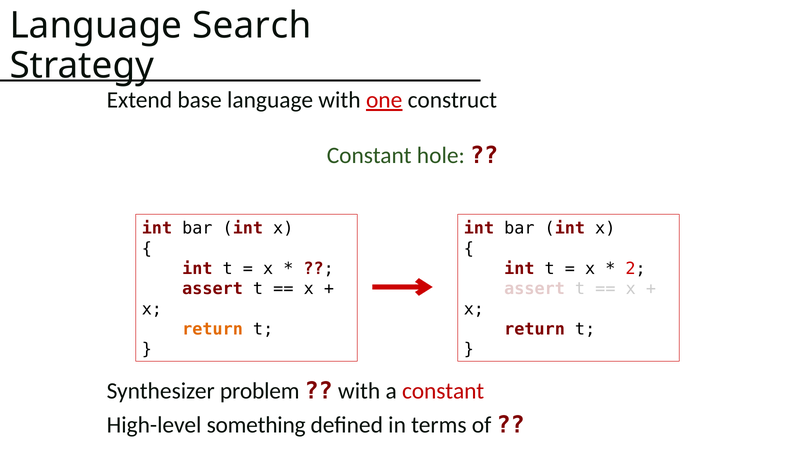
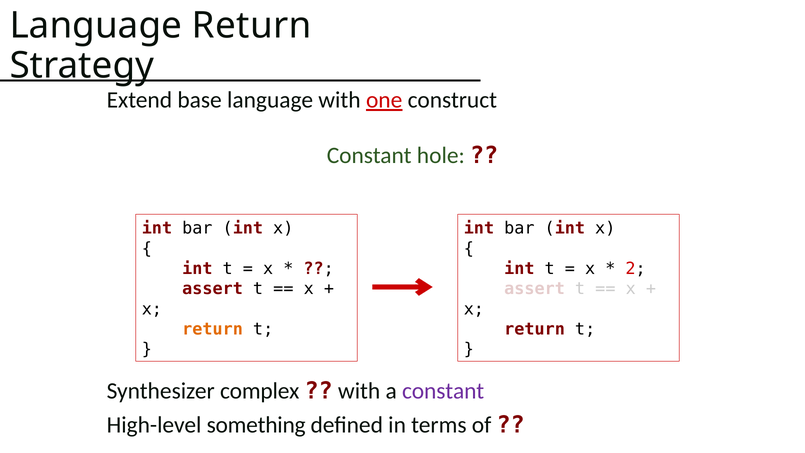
Language Search: Search -> Return (252, 26)
problem: problem -> complex (260, 391)
constant colour: red -> purple (443, 391)
